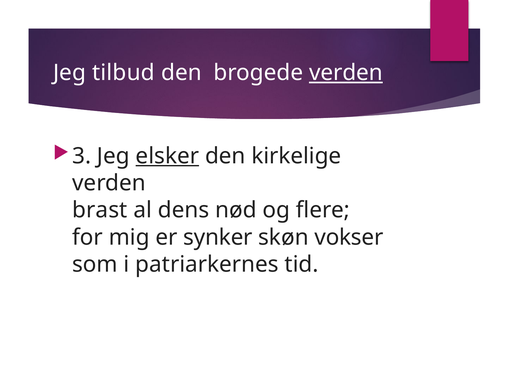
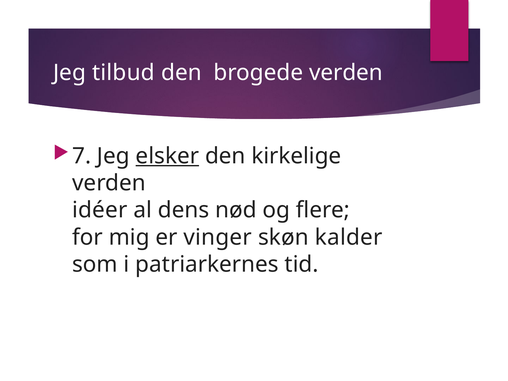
verden underline: present -> none (346, 73)
3: 3 -> 7 (82, 156)
brast: brast -> idéer (100, 210)
synker: synker -> vinger (218, 237)
vokser: vokser -> kalder (349, 237)
